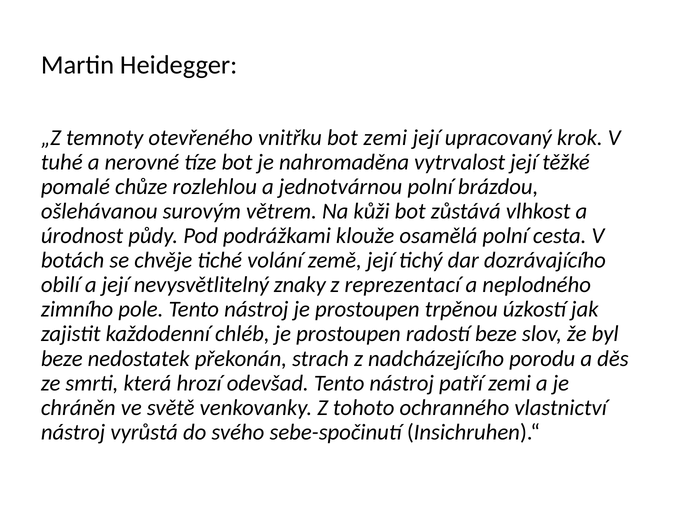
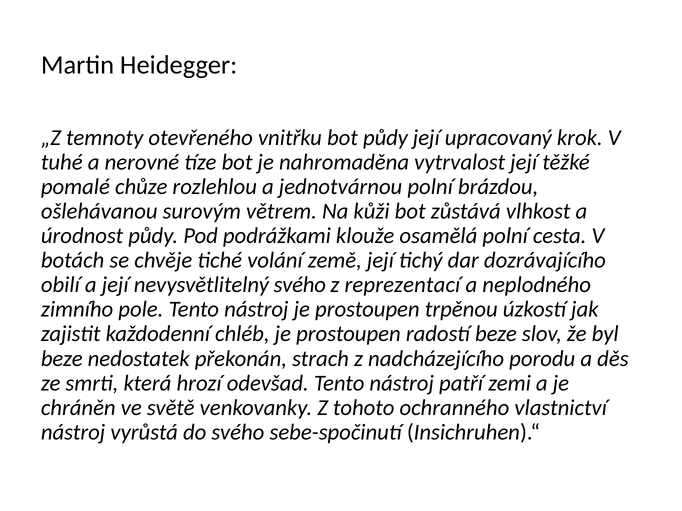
bot zemi: zemi -> půdy (385, 138)
nevysvětlitelný znaky: znaky -> svého (300, 285)
